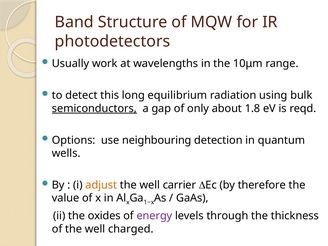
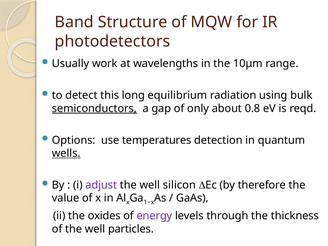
1.8: 1.8 -> 0.8 (252, 108)
neighbouring: neighbouring -> temperatures (157, 140)
wells underline: none -> present (66, 153)
adjust colour: orange -> purple (101, 185)
carrier: carrier -> silicon (179, 185)
charged: charged -> particles (131, 229)
